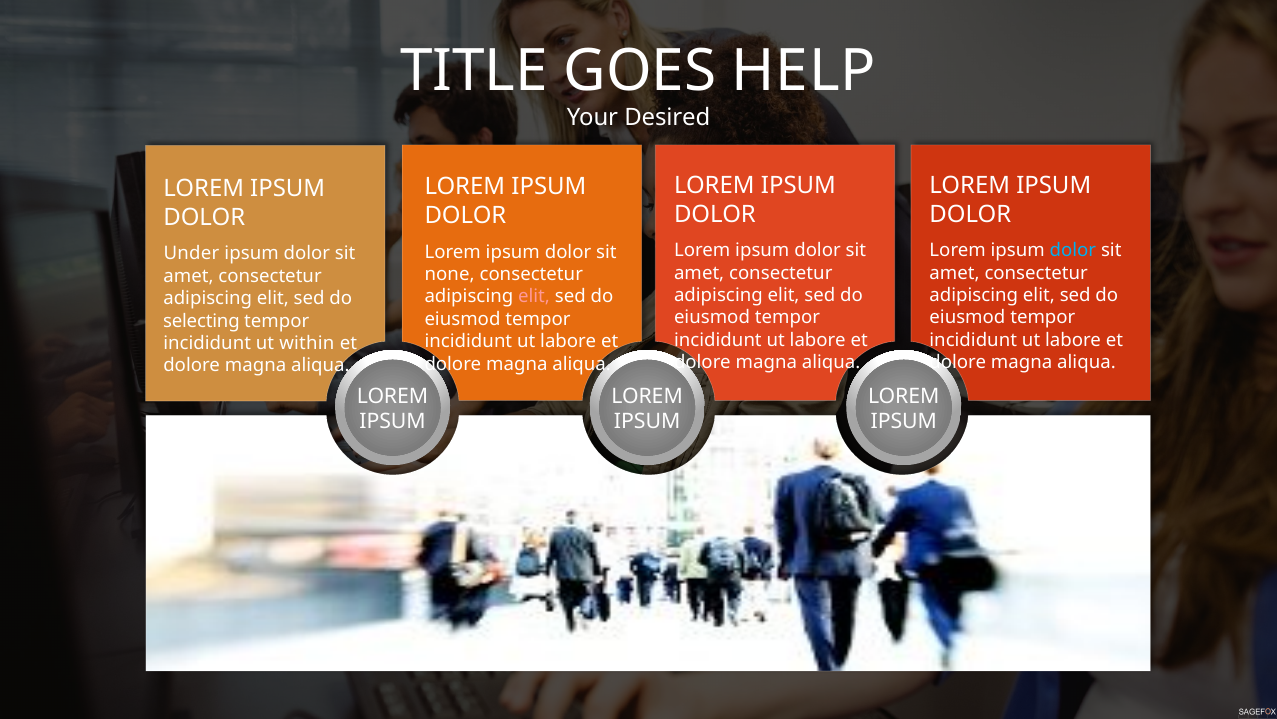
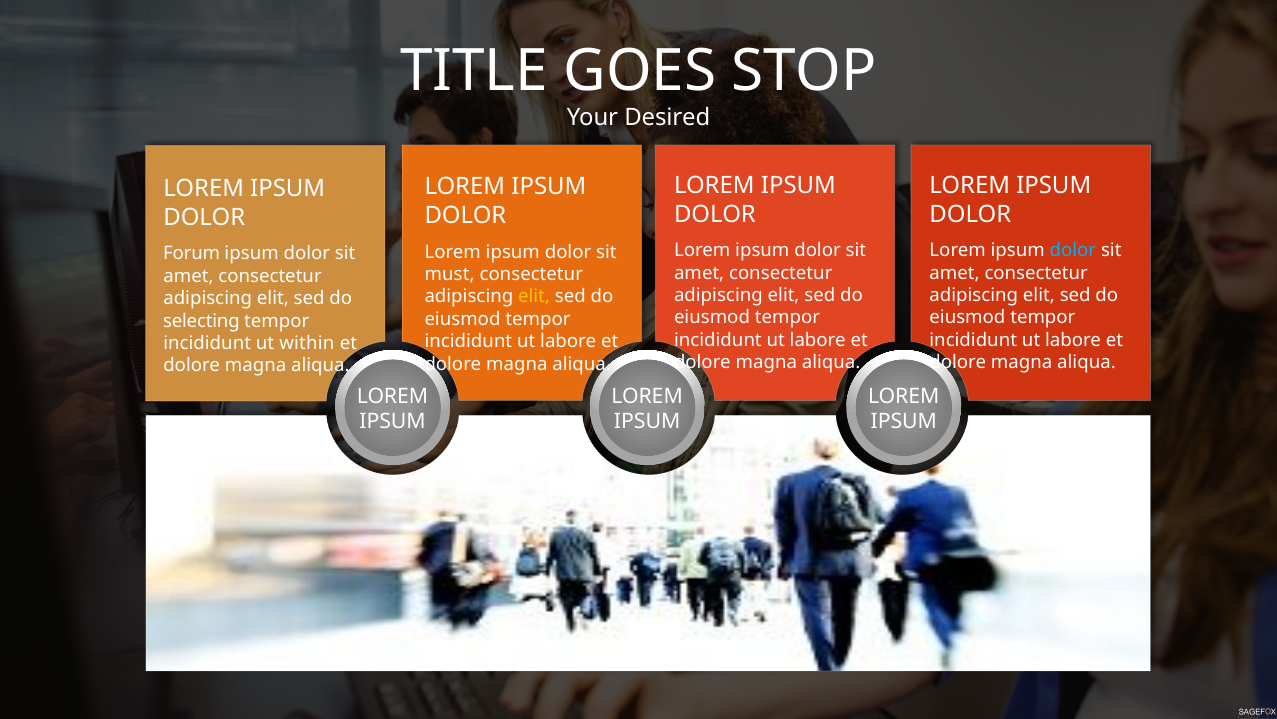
HELP: HELP -> STOP (804, 71)
Under: Under -> Forum (192, 254)
none: none -> must (450, 274)
elit colour: pink -> yellow (534, 297)
